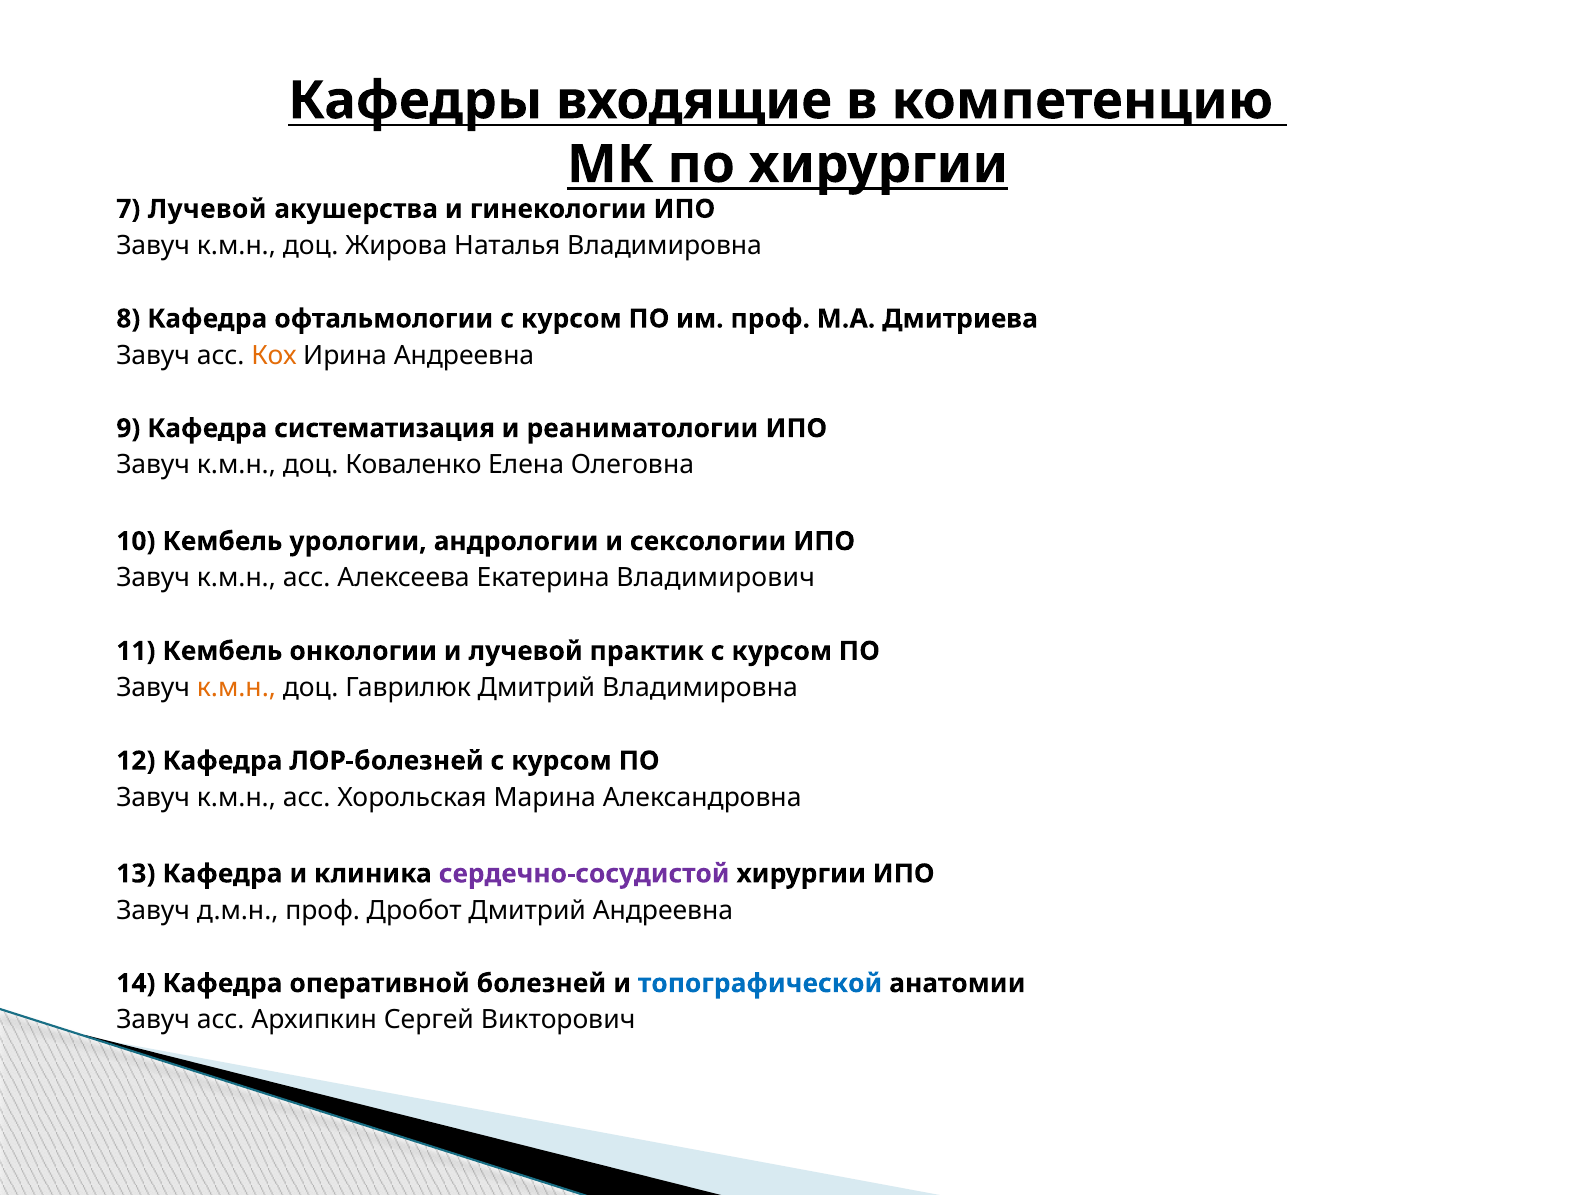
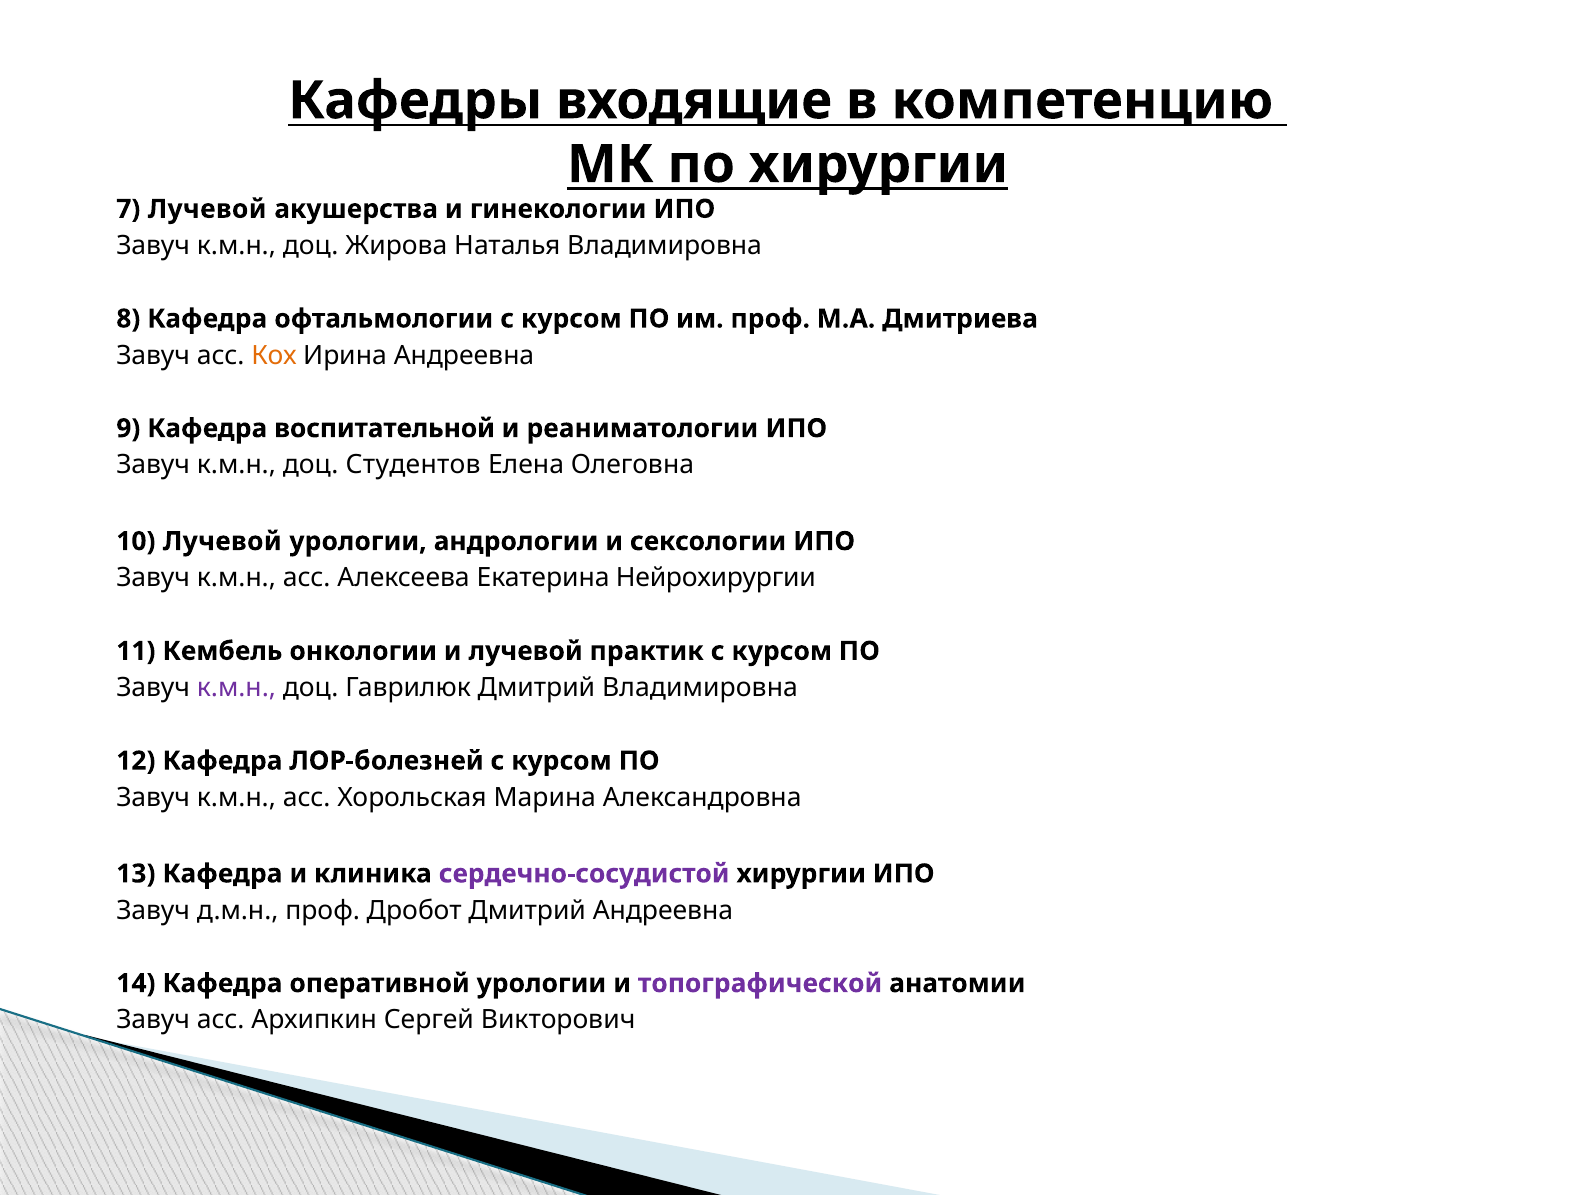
систематизация: систематизация -> воспитательной (385, 428)
Коваленко: Коваленко -> Студентов (413, 465)
10 Кембель: Кембель -> Лучевой (222, 541)
Владимирович: Владимирович -> Нейрохирургии (716, 578)
к.м.н colour: orange -> purple (236, 688)
оперативной болезней: болезней -> урологии (541, 983)
топографической colour: blue -> purple (760, 983)
